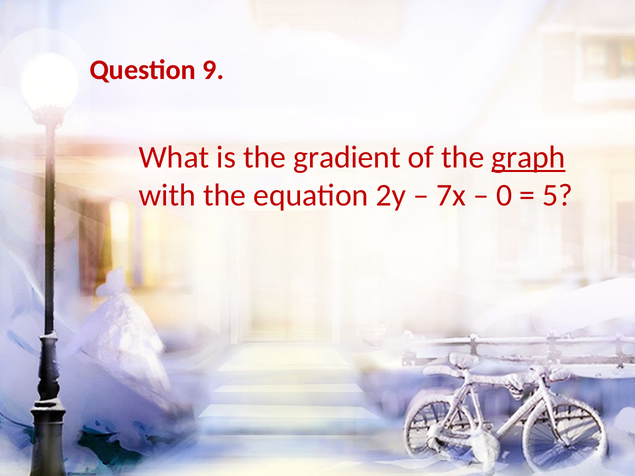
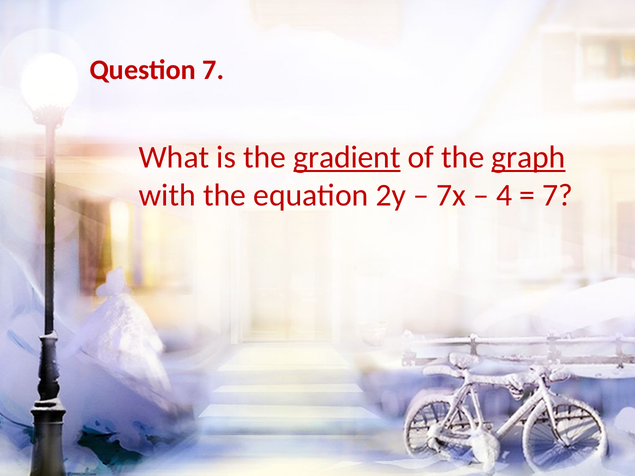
Question 9: 9 -> 7 (213, 70)
gradient underline: none -> present (347, 157)
0: 0 -> 4 (504, 196)
5: 5 -> 7 (558, 196)
